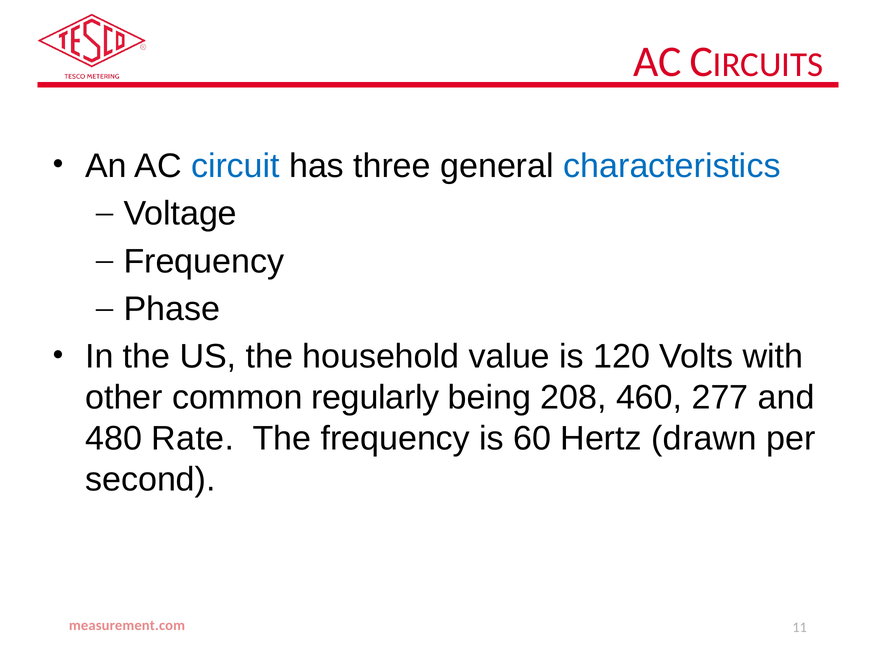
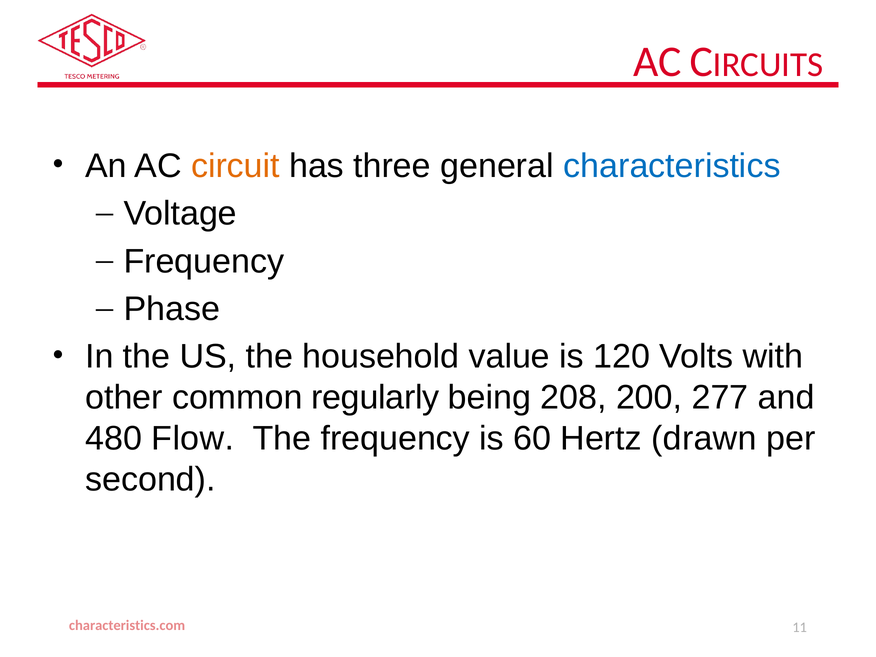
circuit colour: blue -> orange (235, 166)
460: 460 -> 200 (649, 398)
Rate: Rate -> Flow (193, 439)
measurement.com: measurement.com -> characteristics.com (127, 625)
